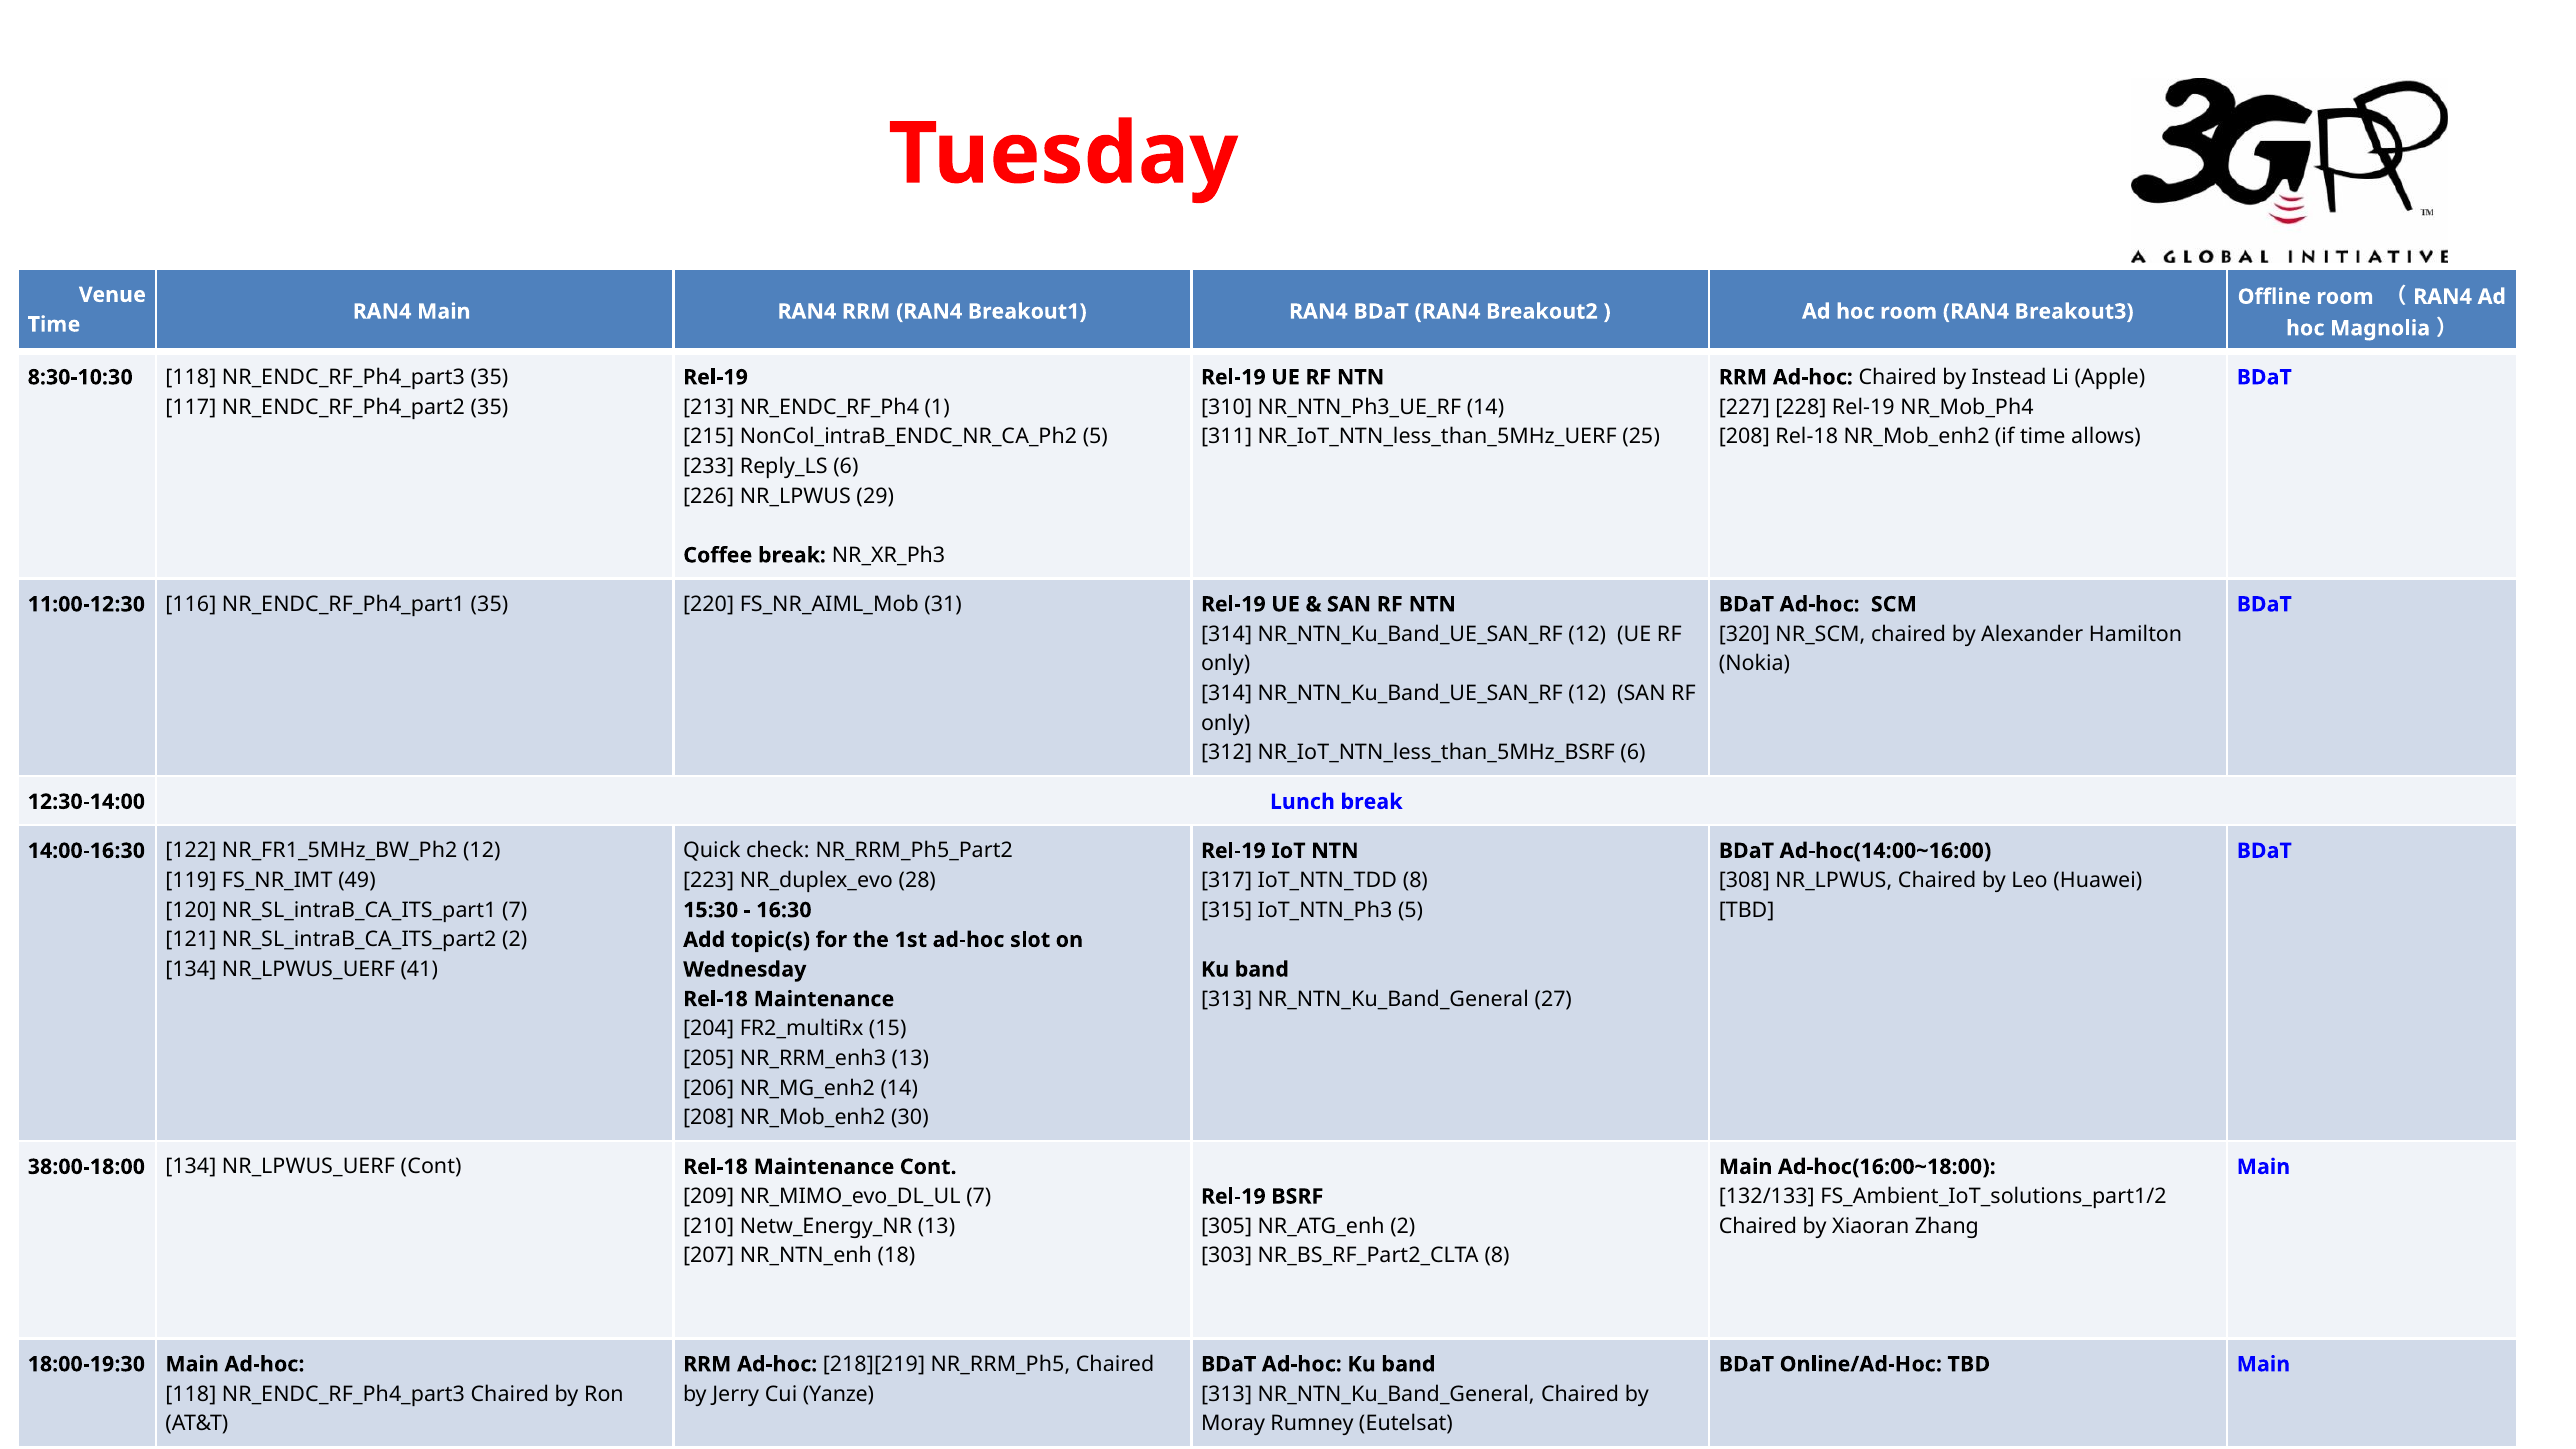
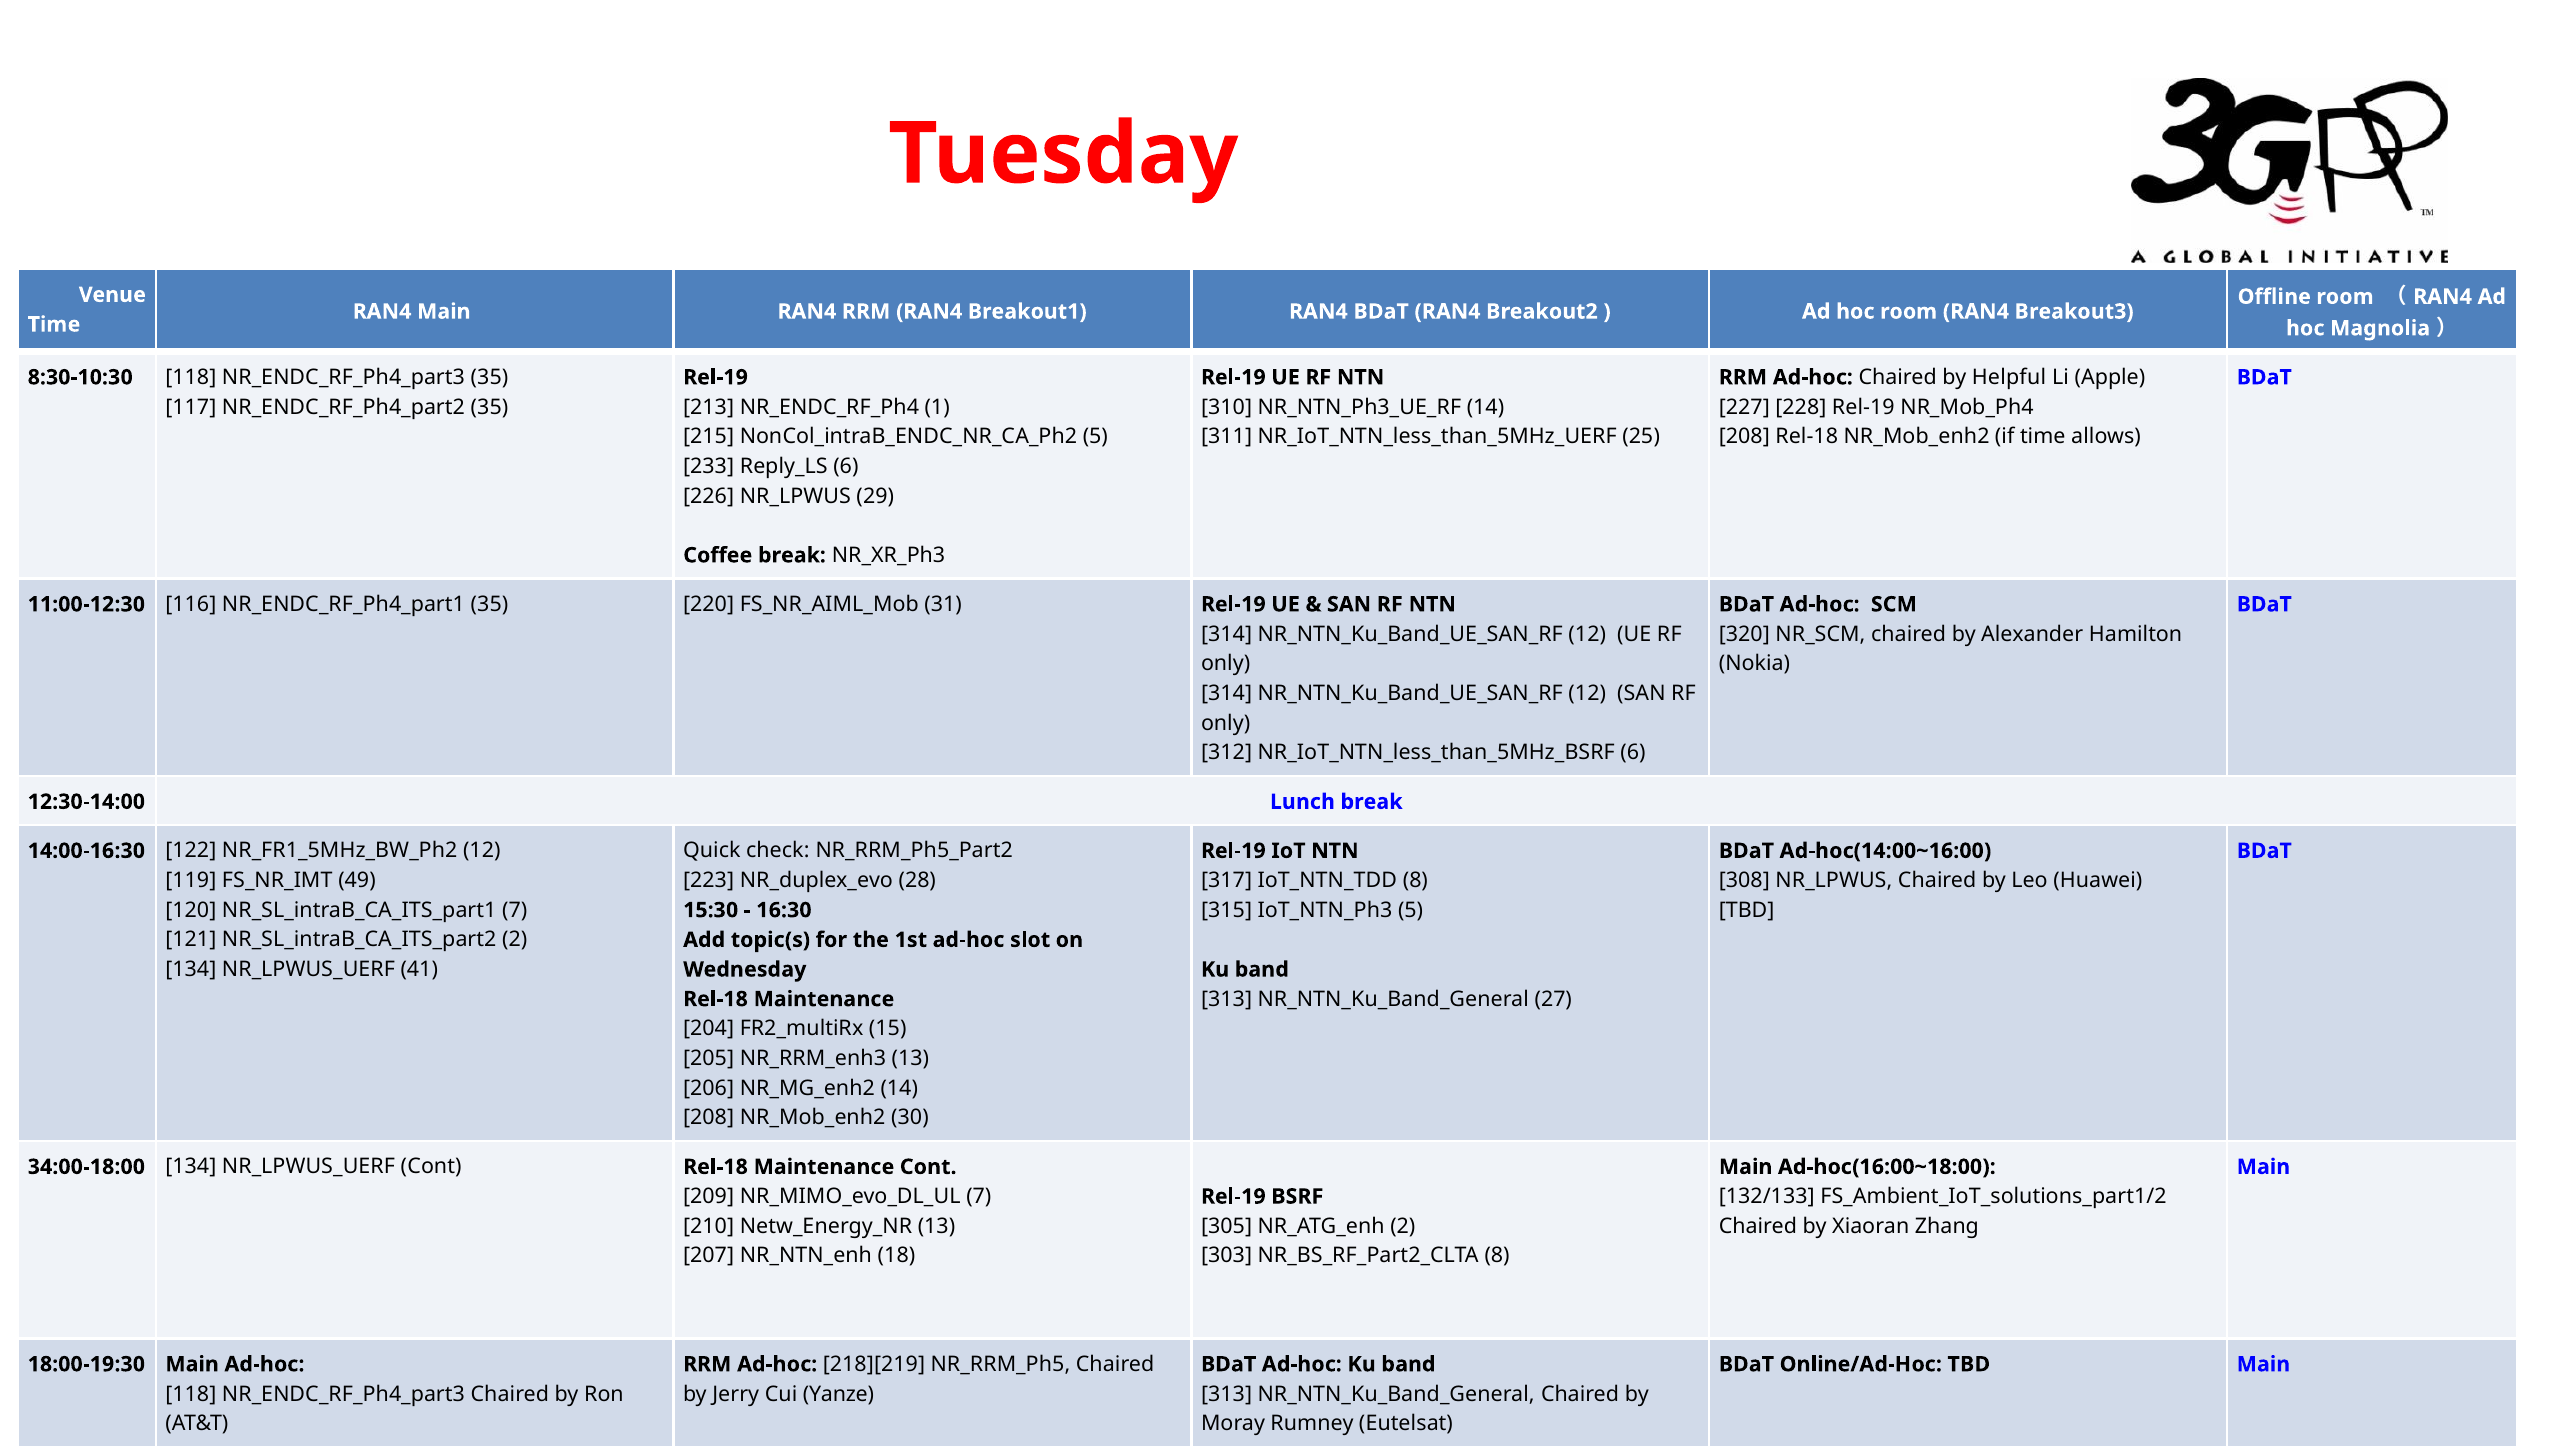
Instead: Instead -> Helpful (2009, 377)
38:00-18:00: 38:00-18:00 -> 34:00-18:00 (86, 1167)
